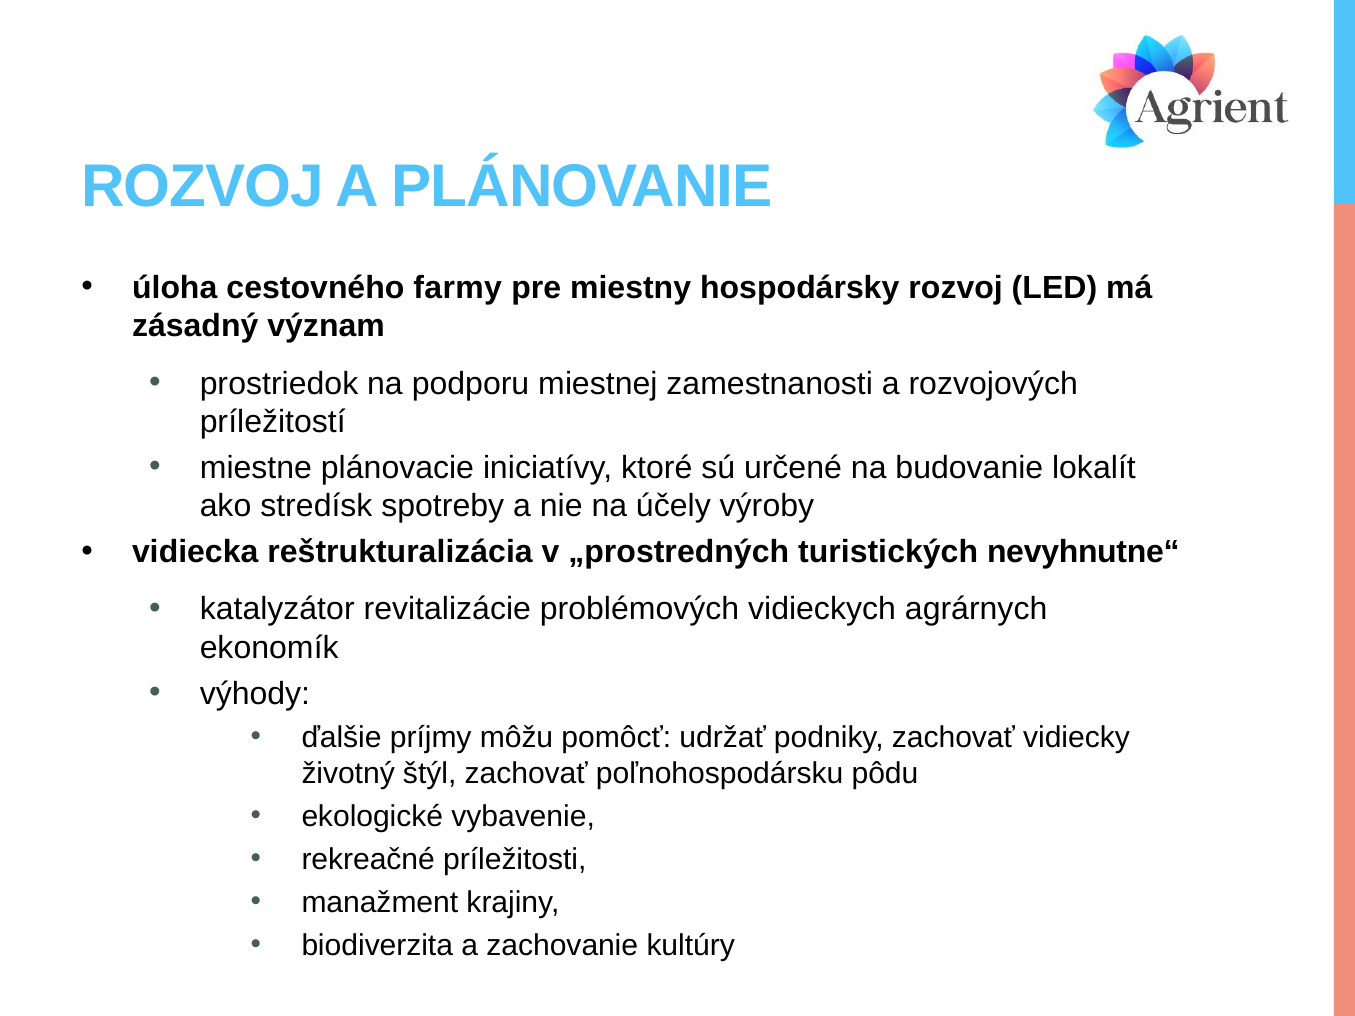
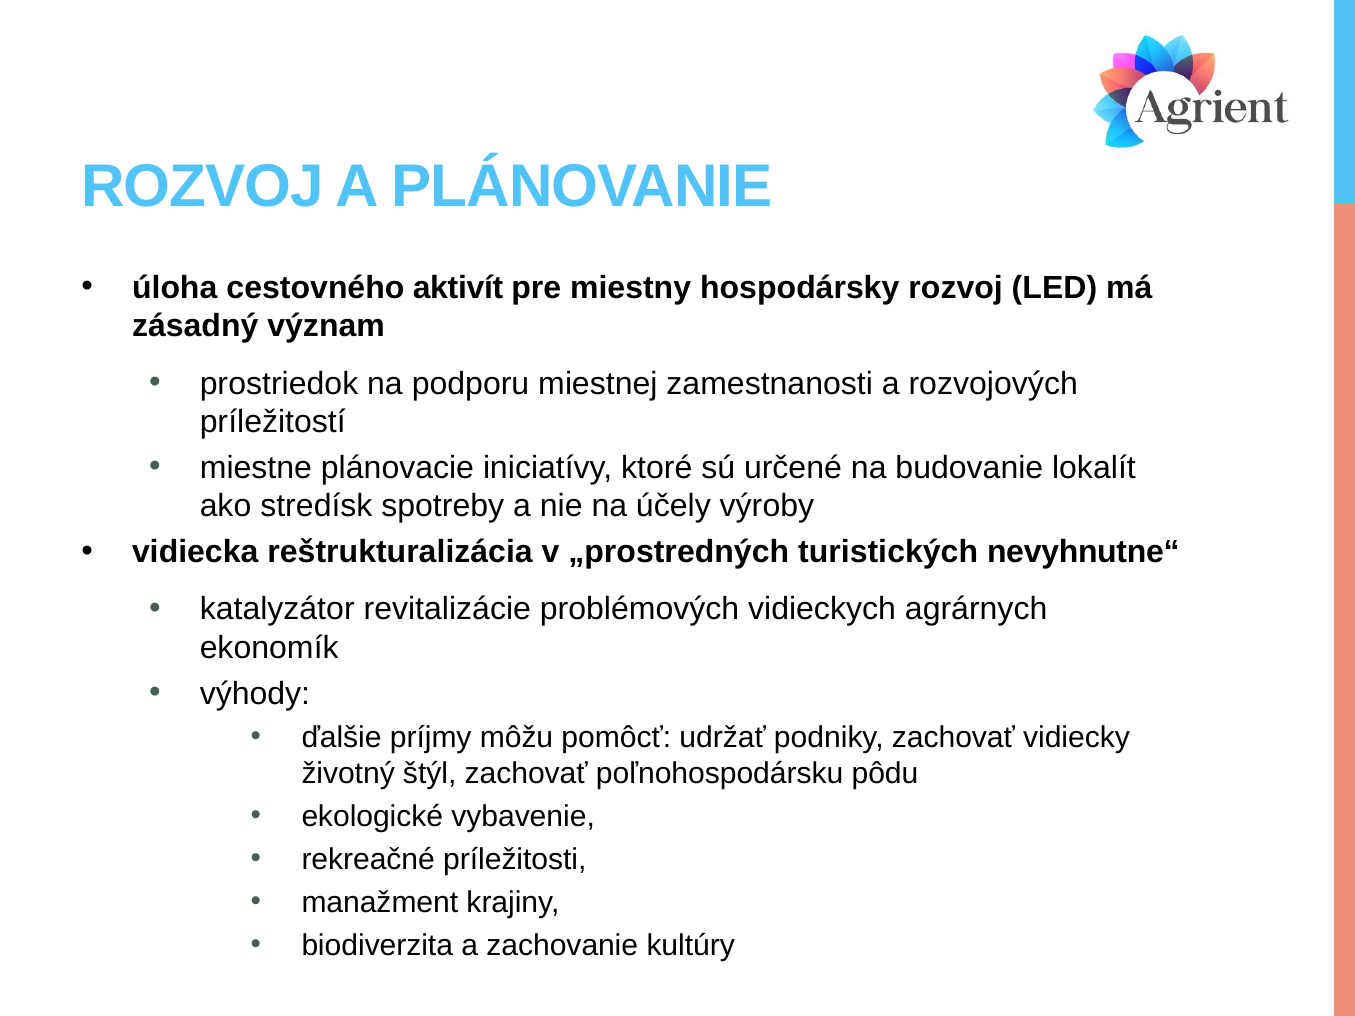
farmy: farmy -> aktivít (458, 288)
